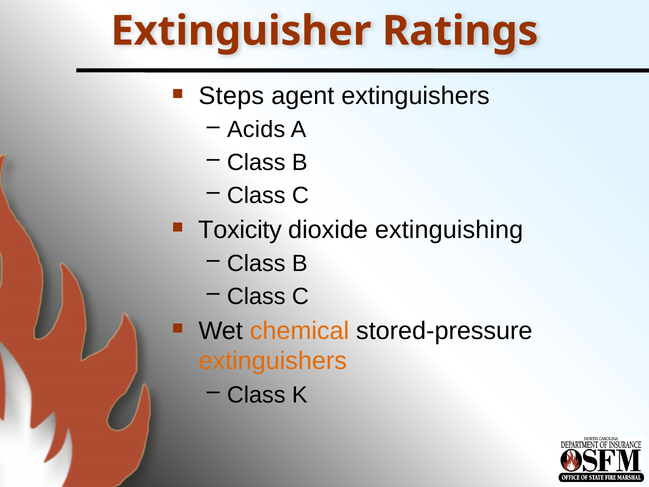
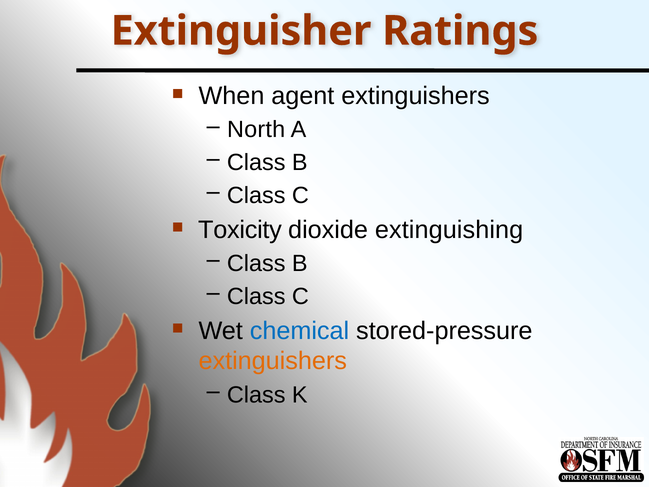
Steps: Steps -> When (231, 96)
Acids: Acids -> North (256, 130)
chemical colour: orange -> blue (299, 331)
